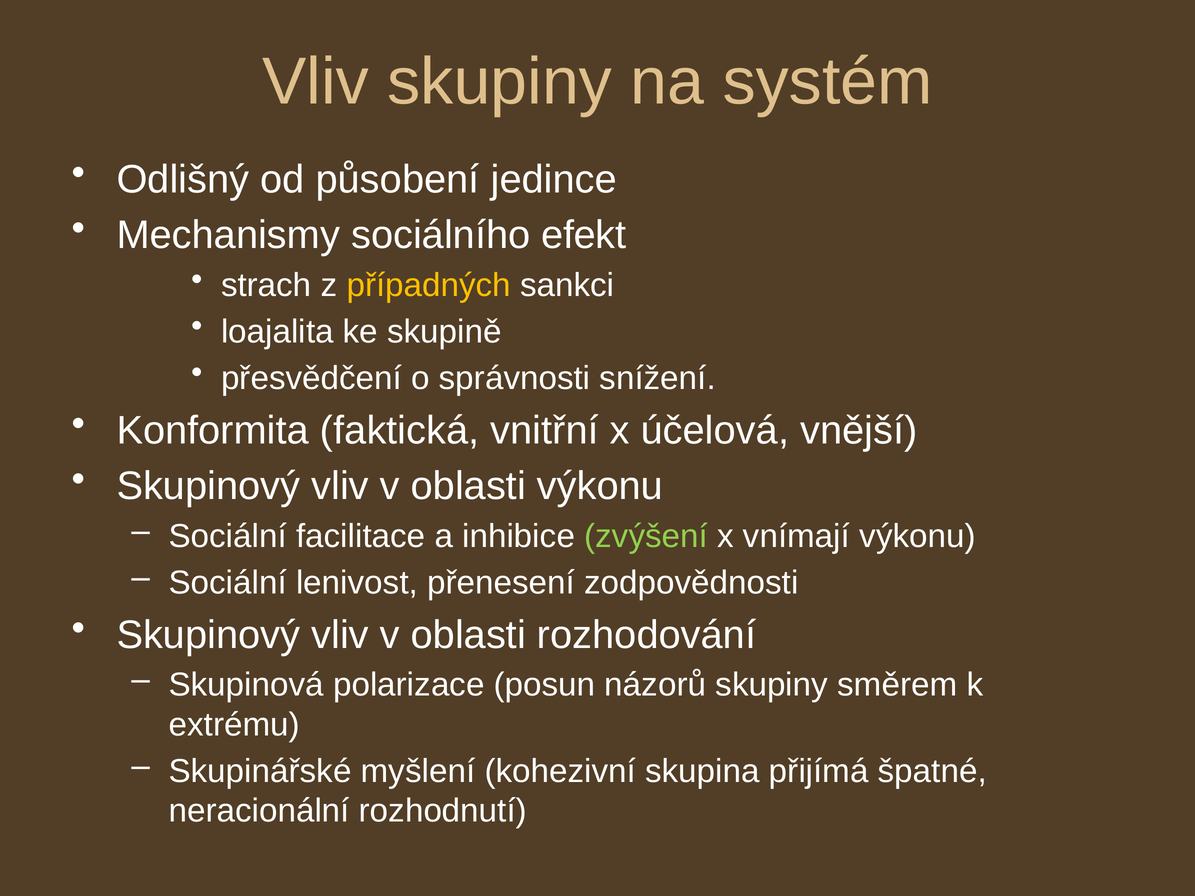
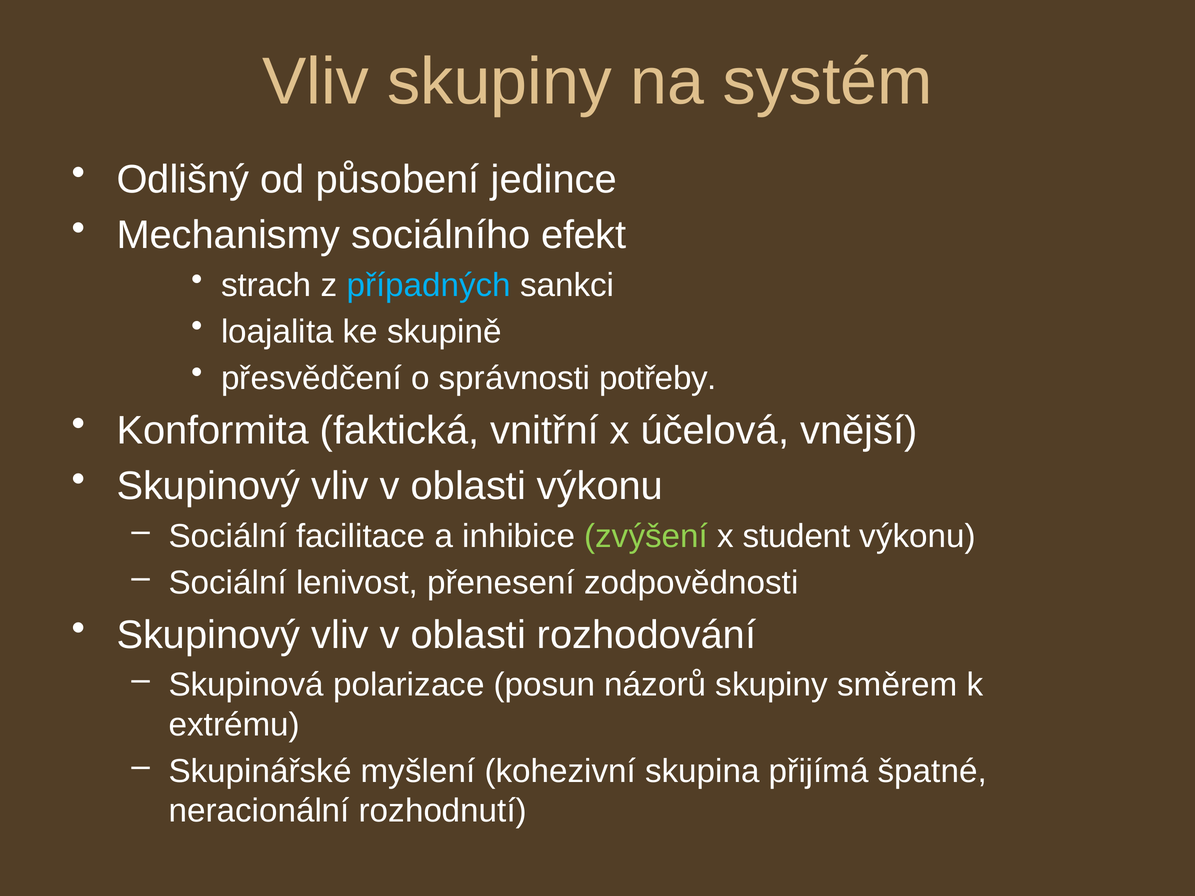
případných colour: yellow -> light blue (429, 285)
snížení: snížení -> potřeby (658, 378)
vnímají: vnímají -> student (797, 536)
